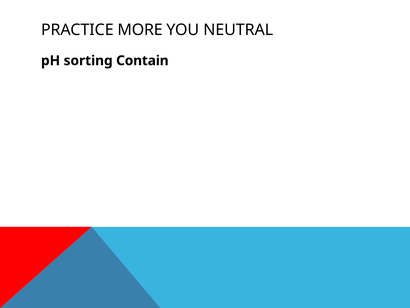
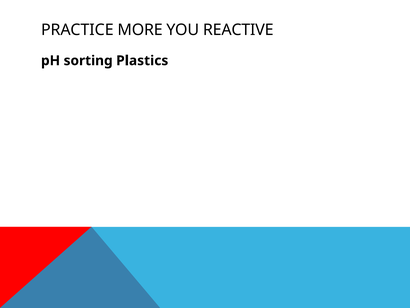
NEUTRAL: NEUTRAL -> REACTIVE (238, 30)
Contain: Contain -> Plastics (142, 61)
